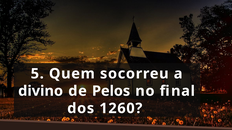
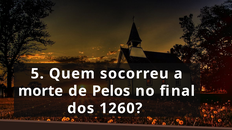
divino: divino -> morte (41, 91)
